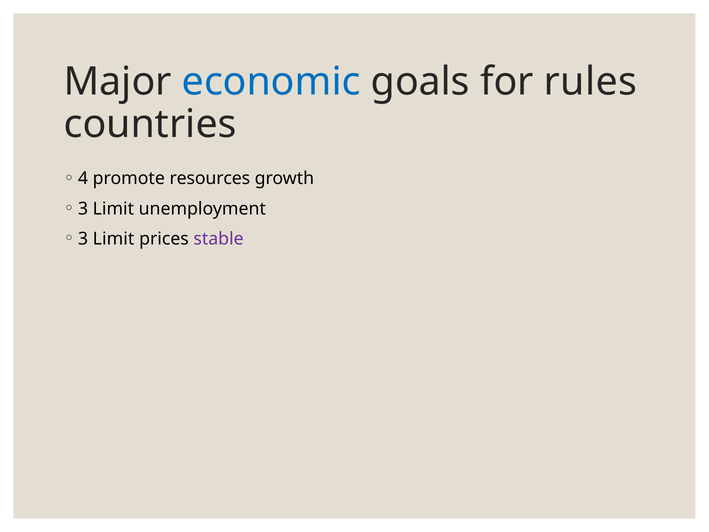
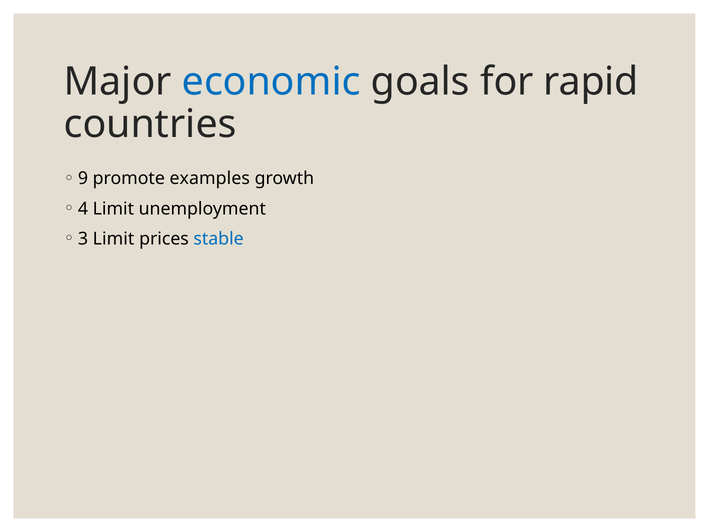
rules: rules -> rapid (591, 81)
4: 4 -> 9 (83, 178)
resources: resources -> examples (210, 178)
3: 3 -> 4 (83, 209)
stable colour: purple -> blue (219, 239)
